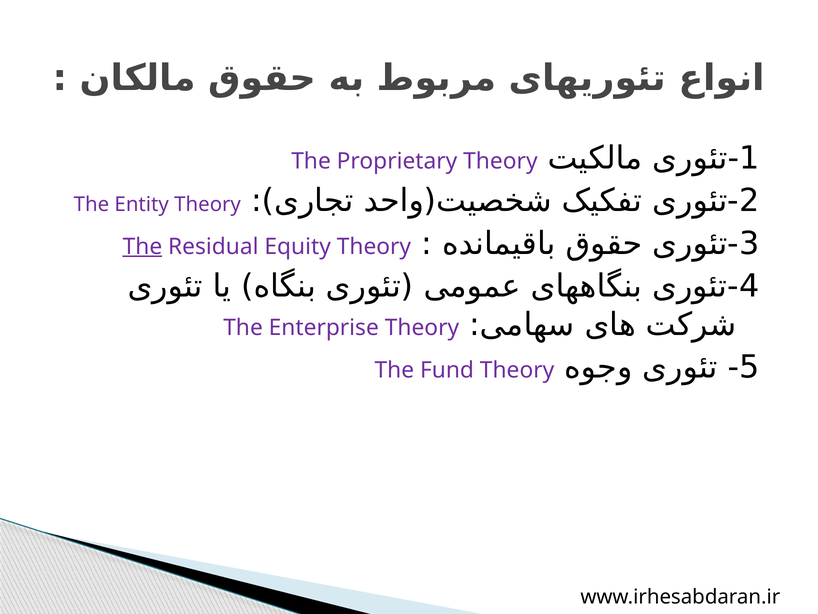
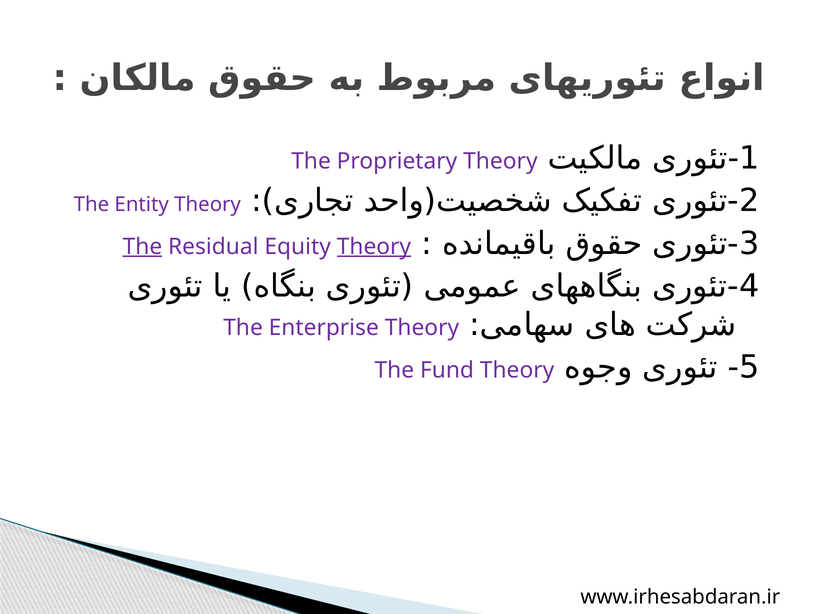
Theory underline: none -> present (374, 246)
